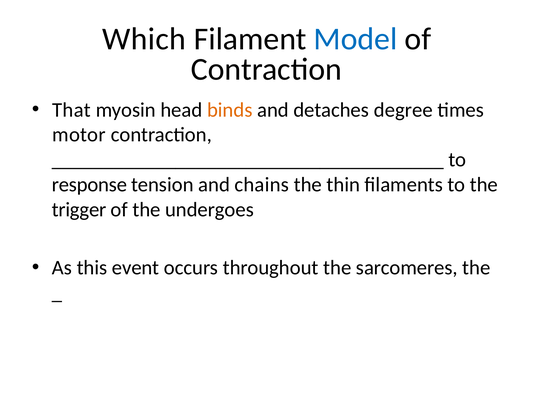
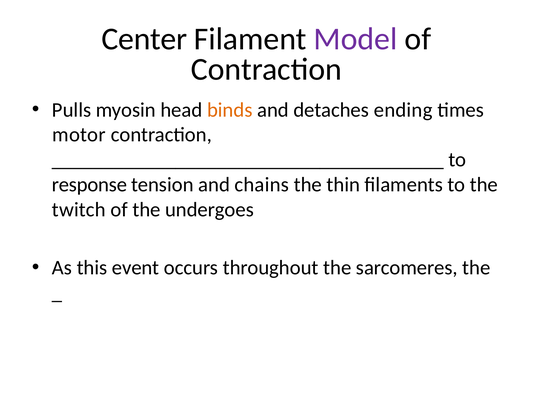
Which: Which -> Center (144, 39)
Model colour: blue -> purple (356, 39)
That: That -> Pulls (72, 110)
degree: degree -> ending (403, 110)
trigger: trigger -> twitch (79, 209)
